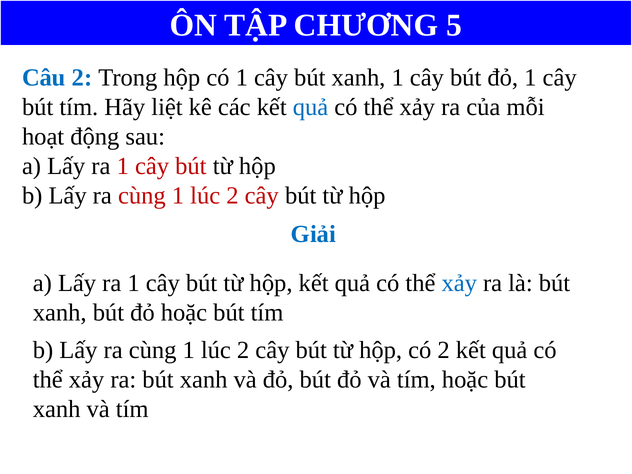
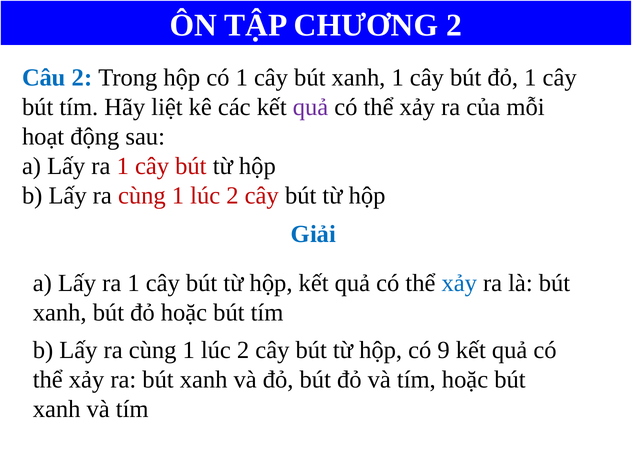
CHƯƠNG 5: 5 -> 2 (454, 25)
quả colour: blue -> purple (311, 107)
có 2: 2 -> 9 (444, 350)
